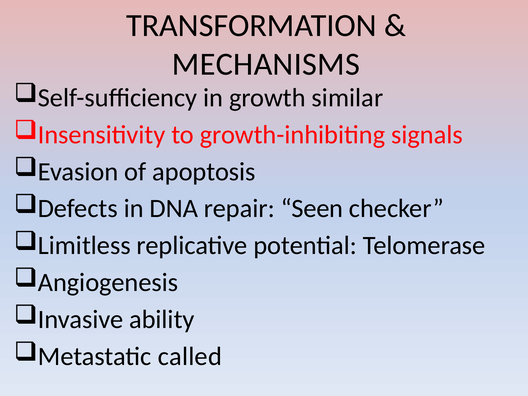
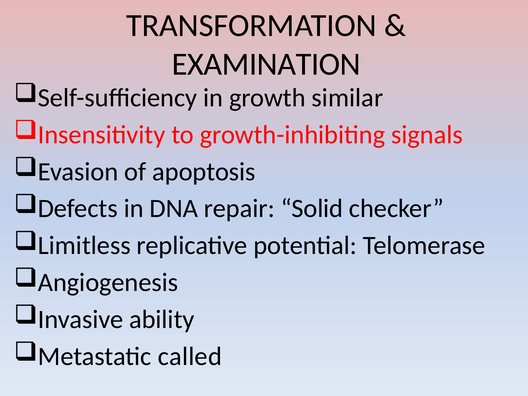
MECHANISMS: MECHANISMS -> EXAMINATION (266, 64)
Seen: Seen -> Solid (312, 209)
